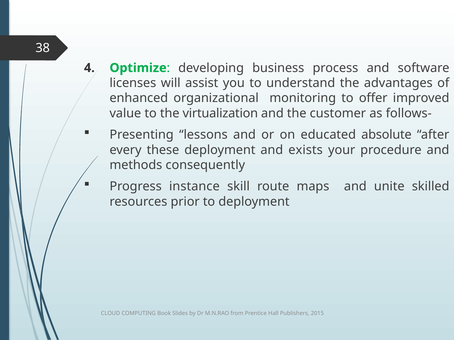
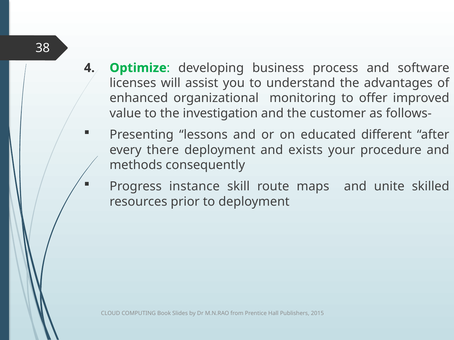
virtualization: virtualization -> investigation (220, 113)
absolute: absolute -> different (386, 135)
these: these -> there (163, 150)
